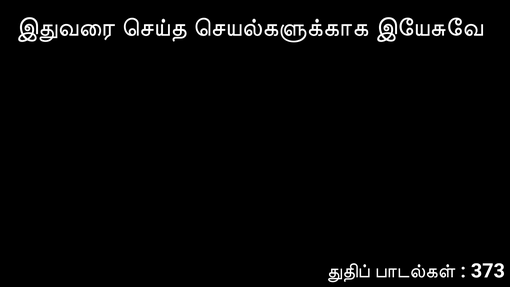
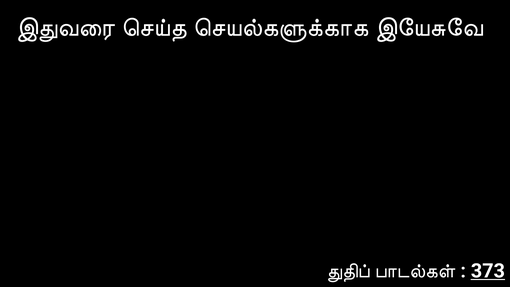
373 underline: none -> present (488, 271)
